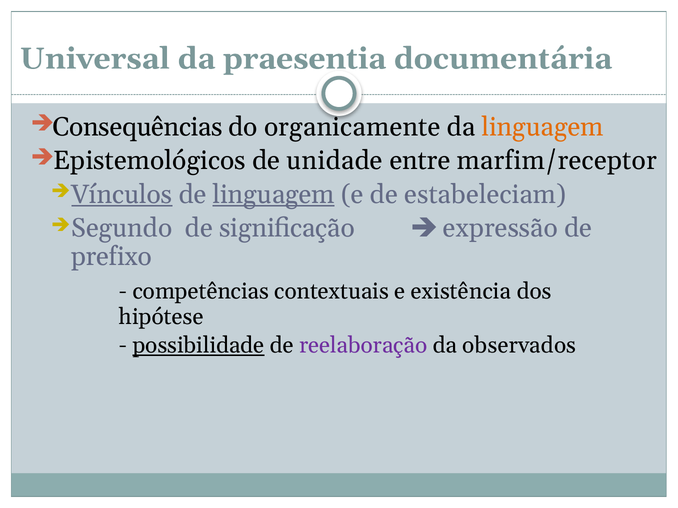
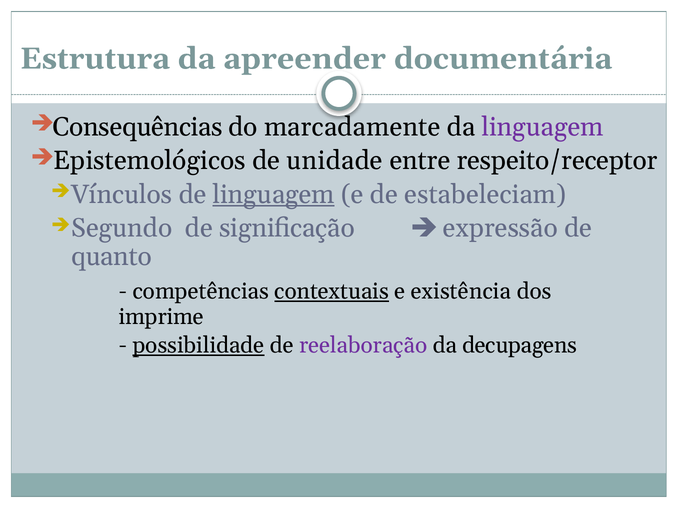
Universal: Universal -> Estrutura (95, 59)
praesentia: praesentia -> apreender (304, 59)
organicamente: organicamente -> marcadamente (352, 127)
linguagem colour: orange -> purple (543, 127)
marfim/receptor: marfim/receptor -> respeito/receptor (557, 161)
Vínculos underline: present -> none (122, 195)
prefixo: prefixo -> quanto (111, 257)
contextuais underline: none -> present (332, 292)
hipótese: hipótese -> imprime (161, 317)
observados: observados -> decupagens (520, 346)
